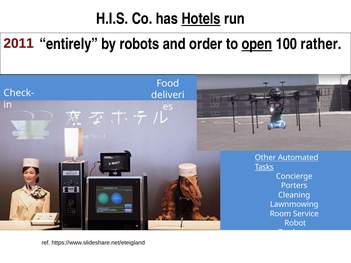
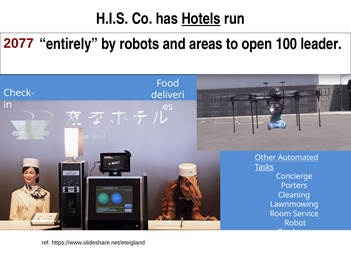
2011: 2011 -> 2077 (19, 43)
order: order -> areas (206, 44)
open underline: present -> none (257, 44)
rather: rather -> leader (321, 44)
